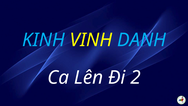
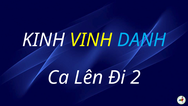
KINH colour: light blue -> white (43, 40)
